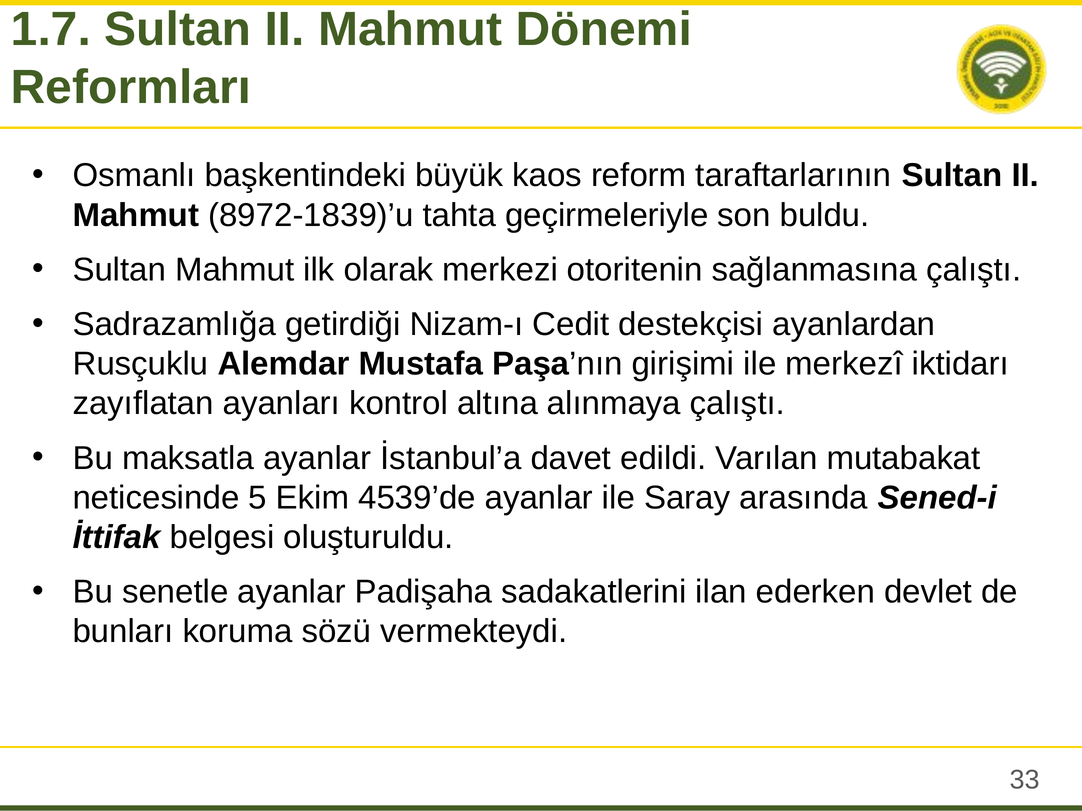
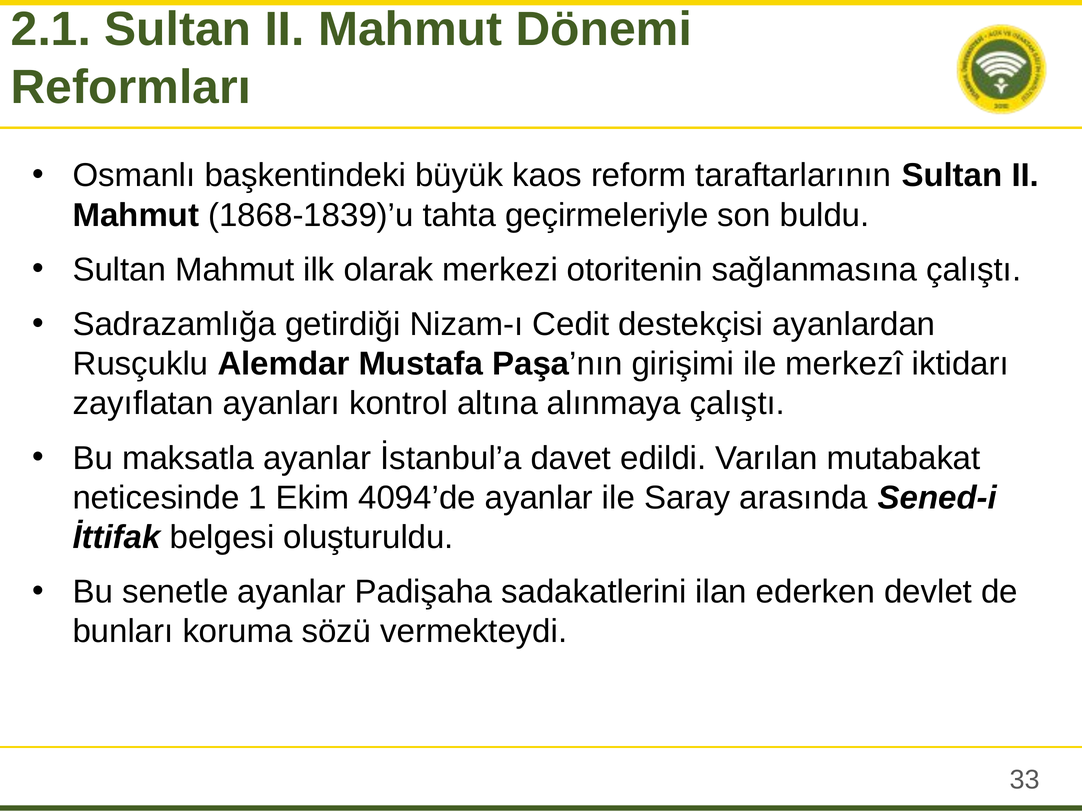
1.7: 1.7 -> 2.1 (51, 29)
8972-1839)’u: 8972-1839)’u -> 1868-1839)’u (311, 215)
5: 5 -> 1 (258, 498)
4539’de: 4539’de -> 4094’de (417, 498)
